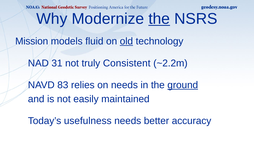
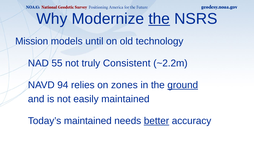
fluid: fluid -> until (94, 41)
old underline: present -> none (126, 41)
31: 31 -> 55 (57, 63)
83: 83 -> 94 (63, 85)
on needs: needs -> zones (124, 85)
Today’s usefulness: usefulness -> maintained (88, 121)
better underline: none -> present (157, 121)
